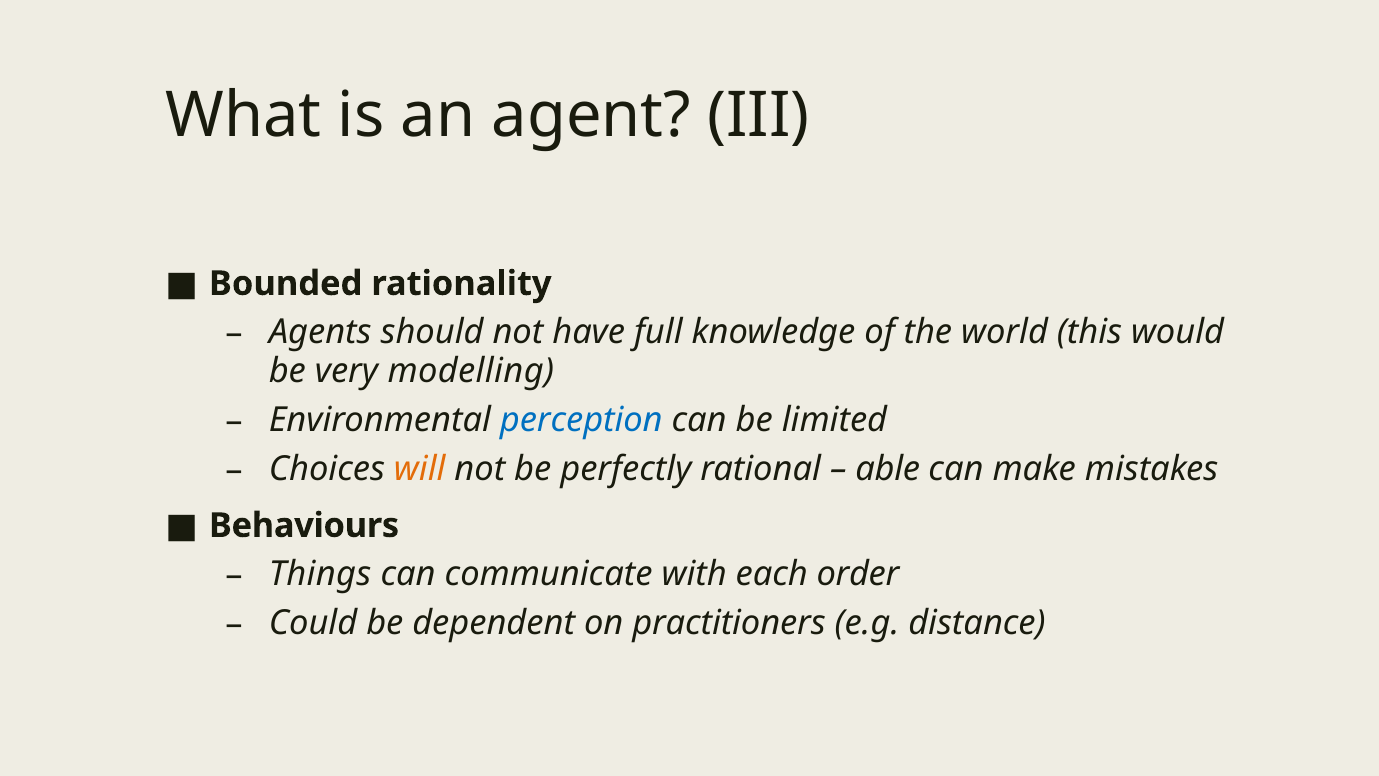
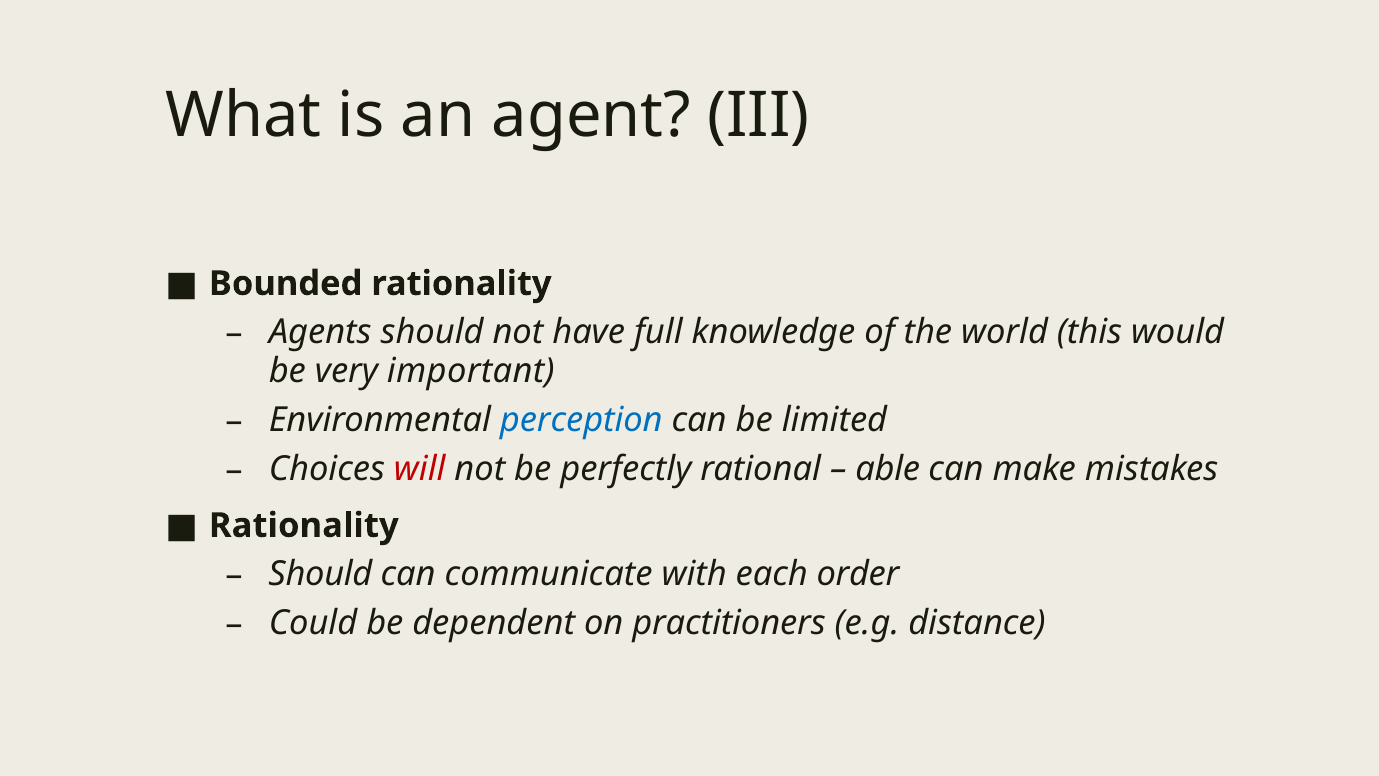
modelling: modelling -> important (471, 371)
will colour: orange -> red (420, 469)
Behaviours: Behaviours -> Rationality (304, 525)
Things: Things -> Should (320, 574)
